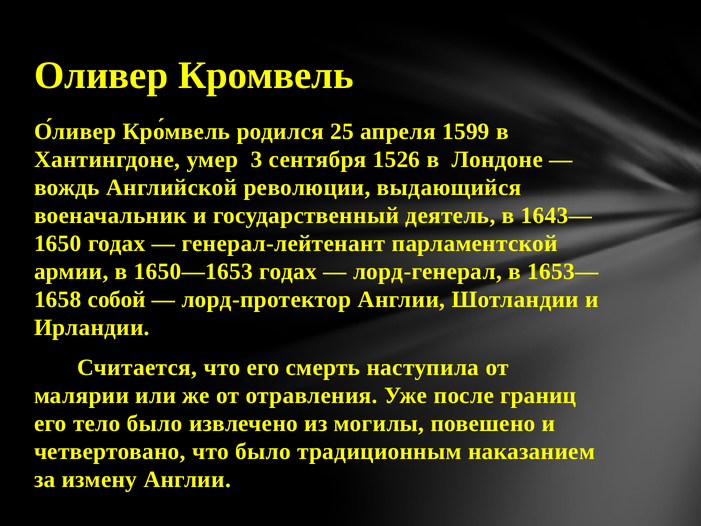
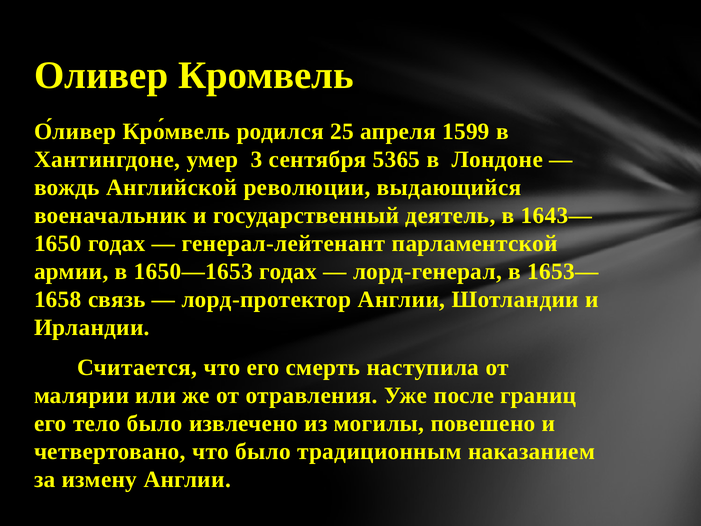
1526: 1526 -> 5365 (396, 159)
собой: собой -> связь (117, 300)
